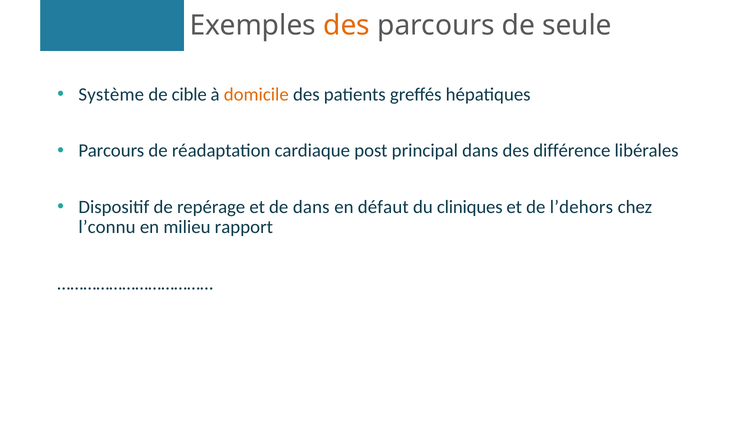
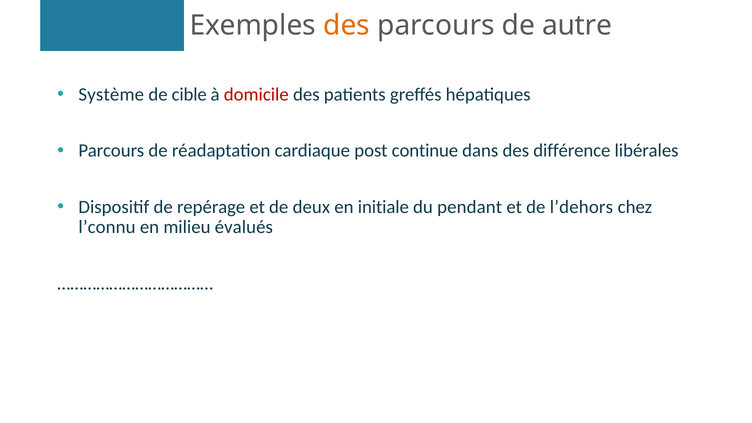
seule: seule -> autre (577, 25)
domicile colour: orange -> red (256, 94)
principal: principal -> continue (425, 151)
de dans: dans -> deux (311, 207)
défaut: défaut -> initiale (383, 207)
cliniques: cliniques -> pendant (470, 207)
rapport: rapport -> évalués (244, 227)
